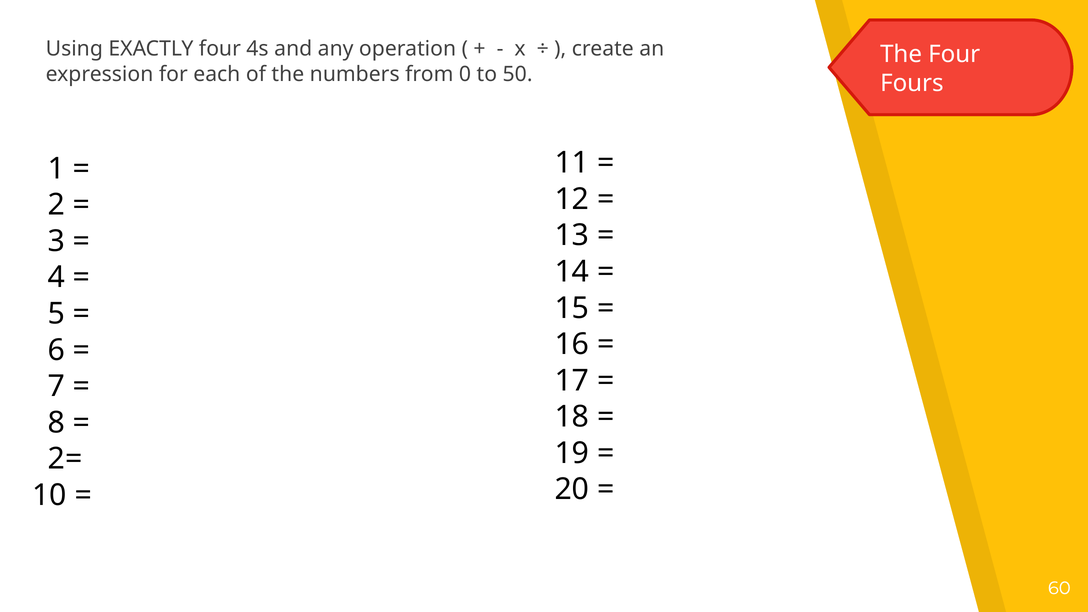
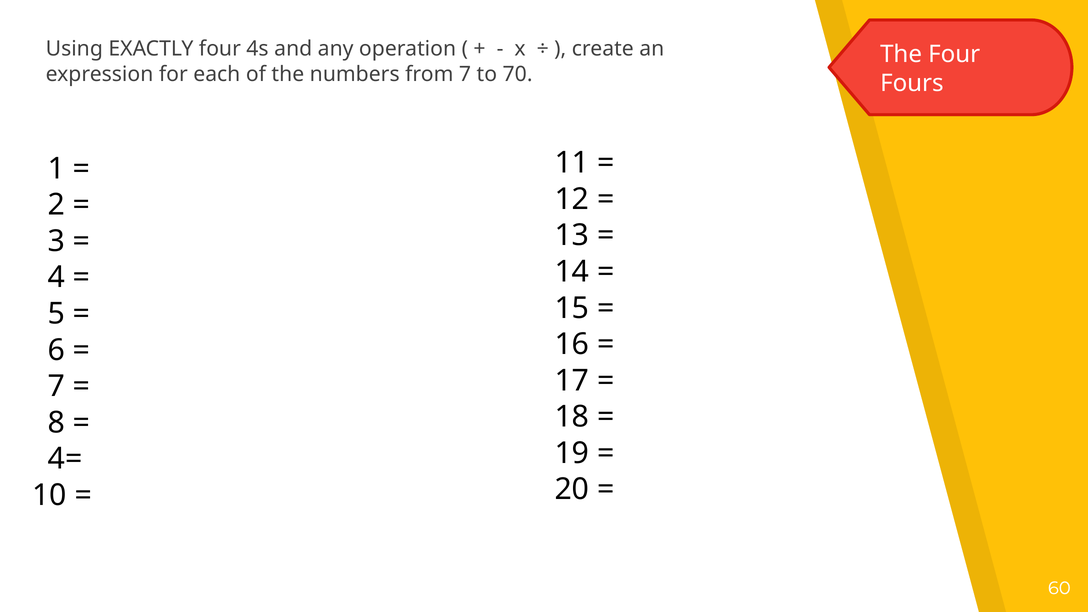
from 0: 0 -> 7 (465, 74)
50: 50 -> 70 (518, 74)
2=: 2= -> 4= (65, 459)
